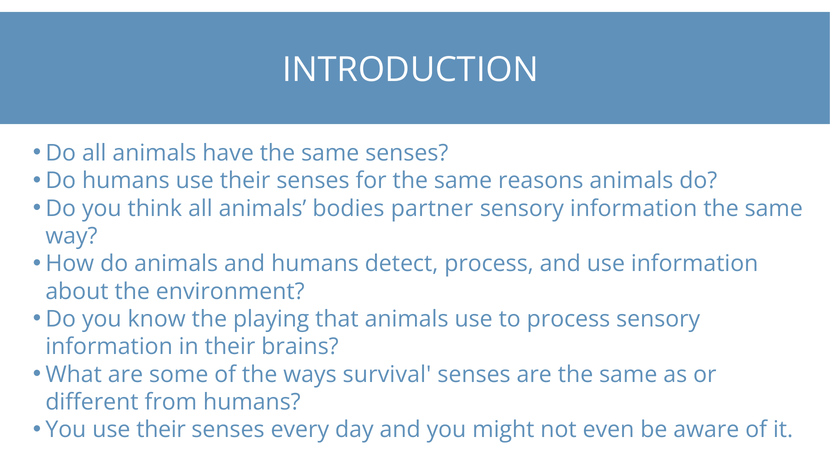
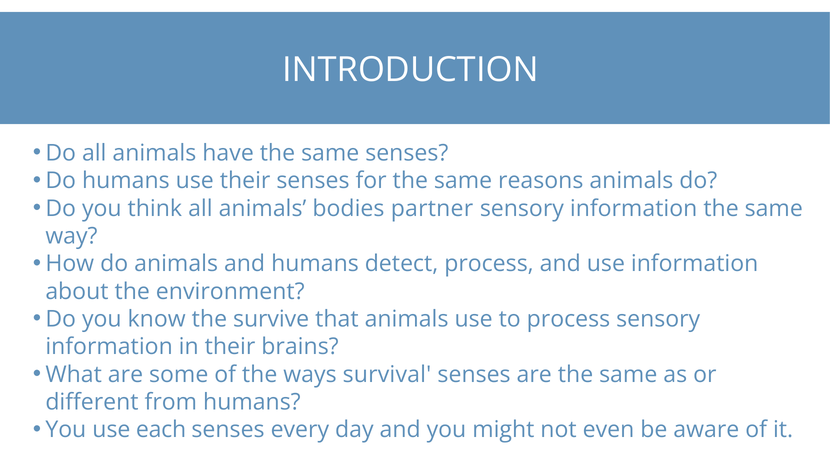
playing: playing -> survive (271, 319)
You use their: their -> each (161, 430)
